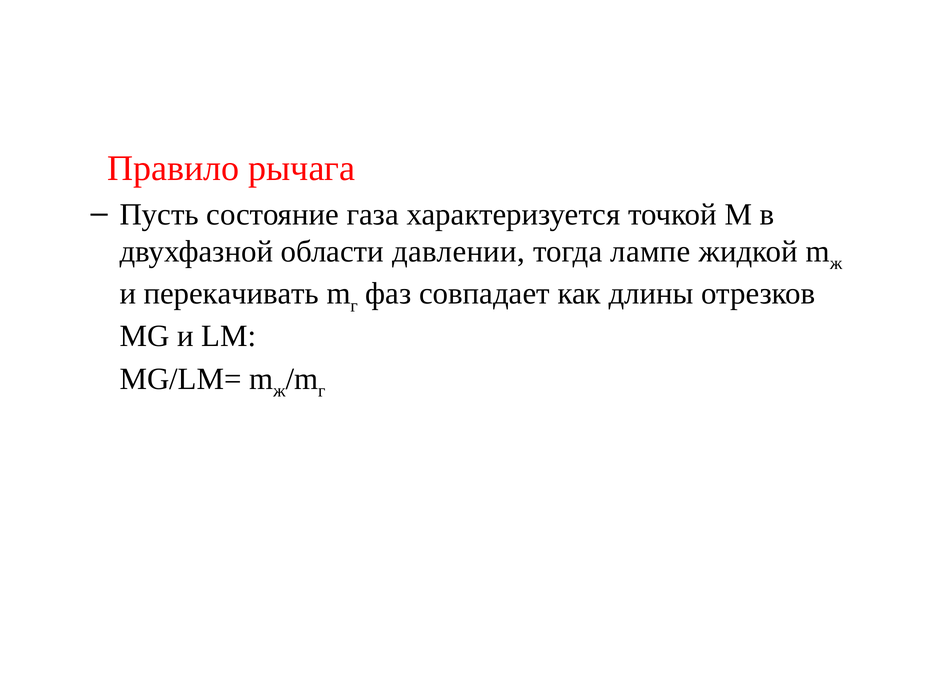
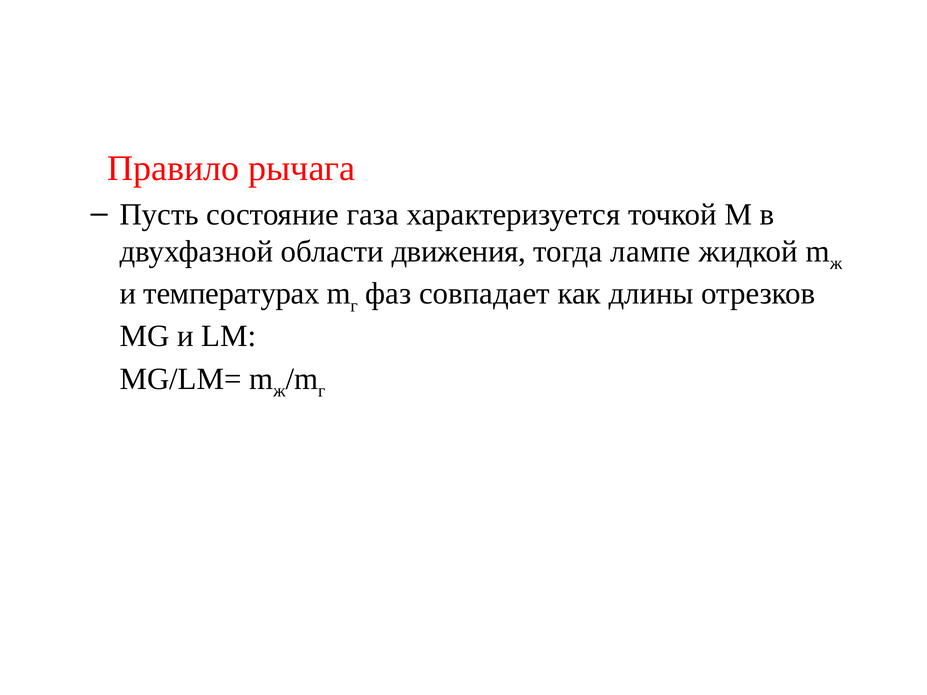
давлении: давлении -> движения (459, 252)
перекачивать: перекачивать -> температурах (232, 294)
